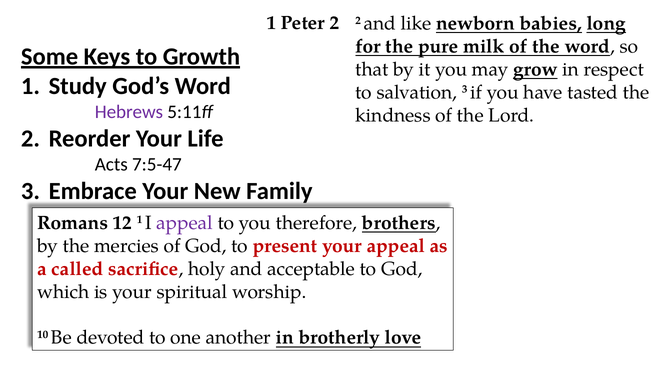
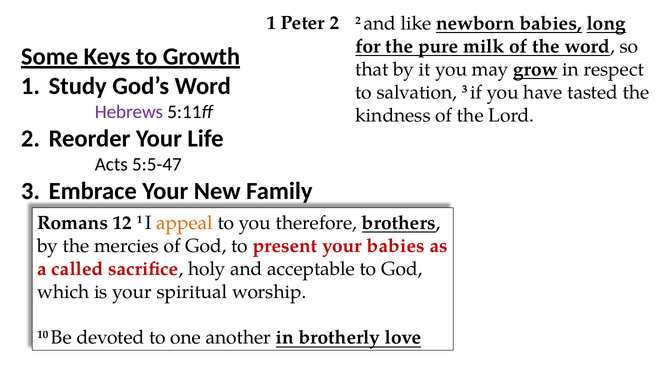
7:5-47: 7:5-47 -> 5:5-47 (157, 165)
appeal colour: purple -> orange (185, 223)
your appeal: appeal -> babies (396, 246)
